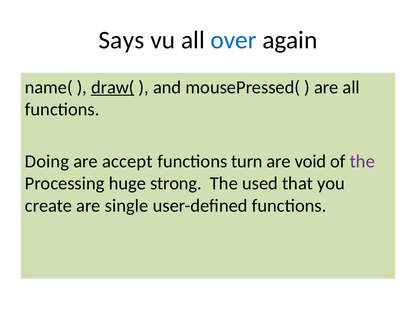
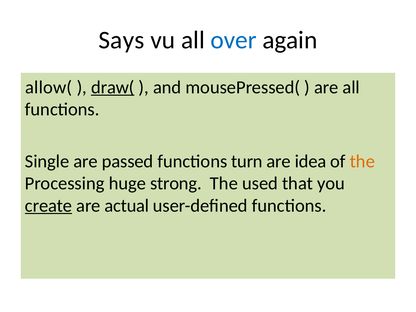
name(: name( -> allow( (49, 87)
Doing: Doing -> Single (47, 161)
accept: accept -> passed (128, 161)
void: void -> idea (311, 161)
the colour: purple -> orange (362, 161)
create underline: none -> present (49, 206)
single: single -> actual (127, 206)
